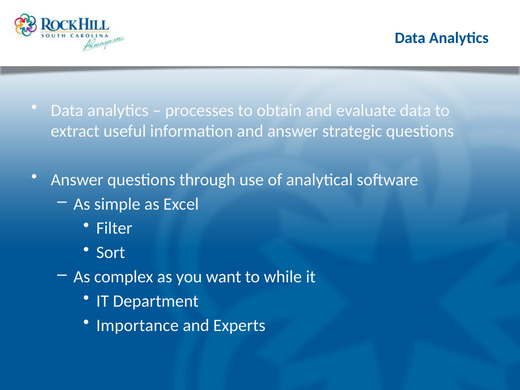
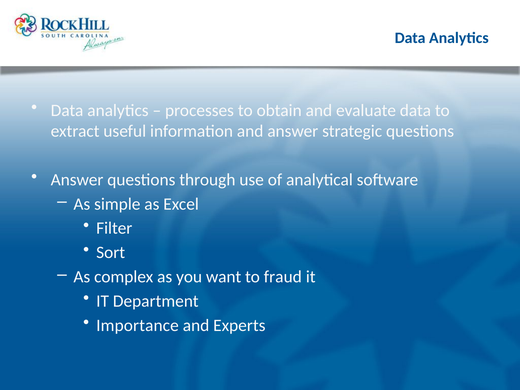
while: while -> fraud (283, 277)
